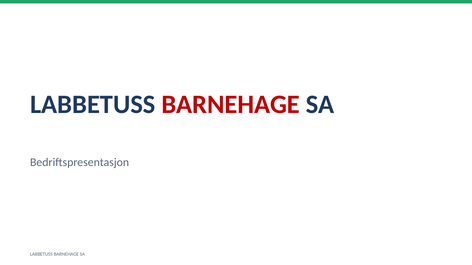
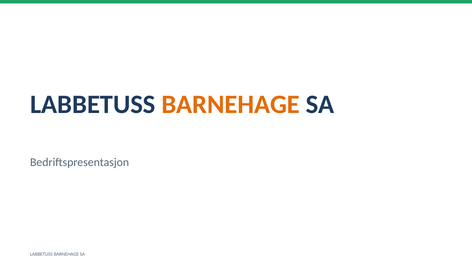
BARNEHAGE colour: red -> orange (231, 105)
